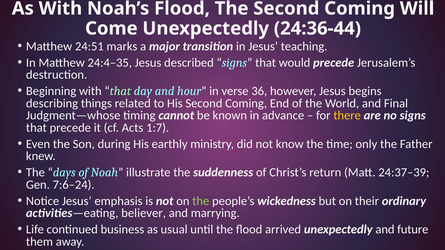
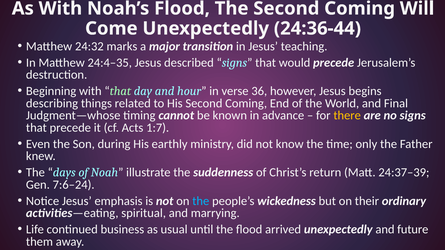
24:51: 24:51 -> 24:32 (89, 46)
the colour: light green -> light blue (201, 201)
believer: believer -> spiritual (144, 213)
